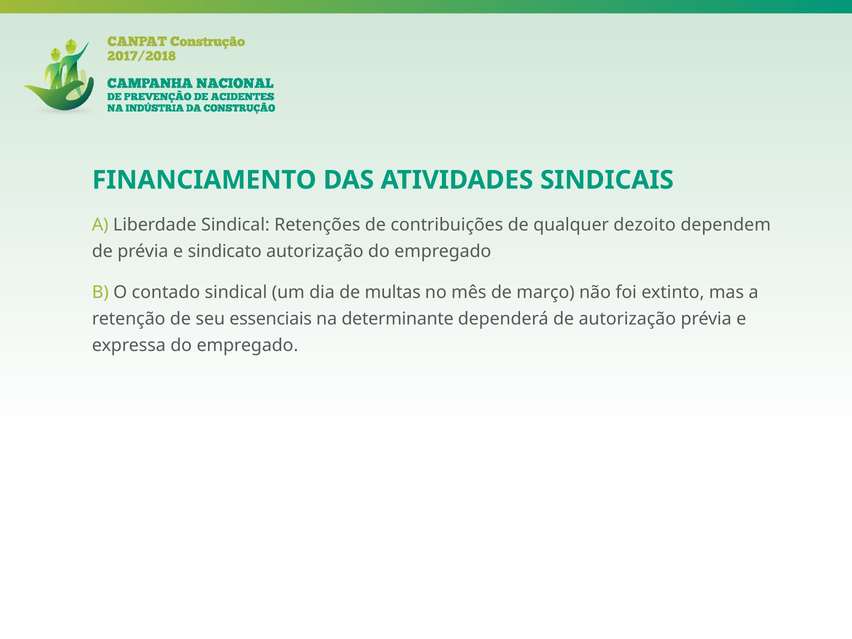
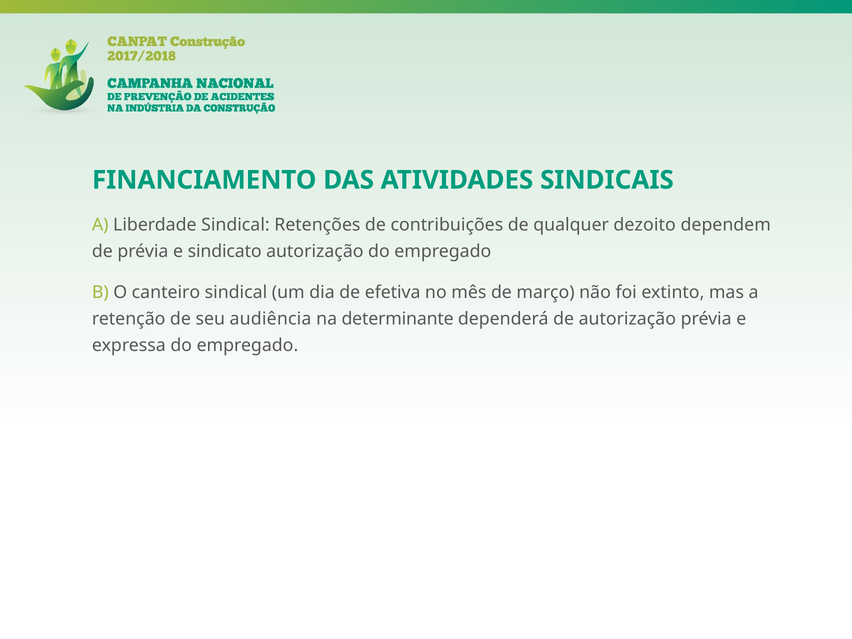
contado: contado -> canteiro (166, 292)
multas: multas -> efetiva (393, 292)
essenciais: essenciais -> audiência (270, 319)
